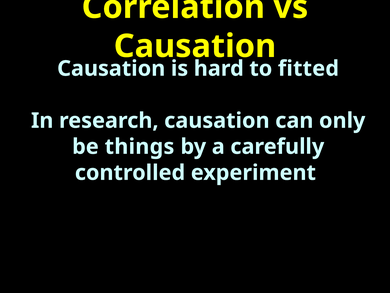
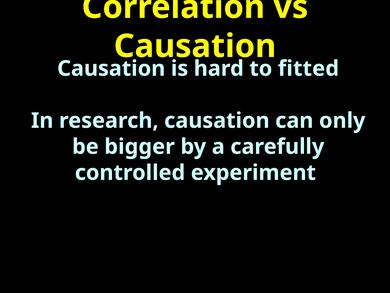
things: things -> bigger (140, 146)
